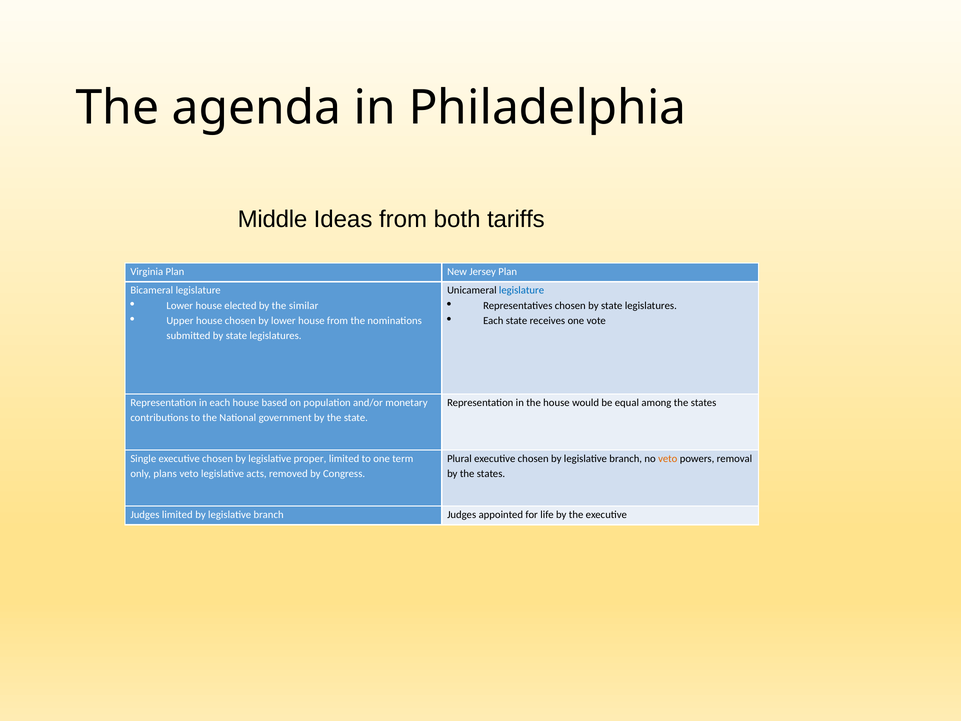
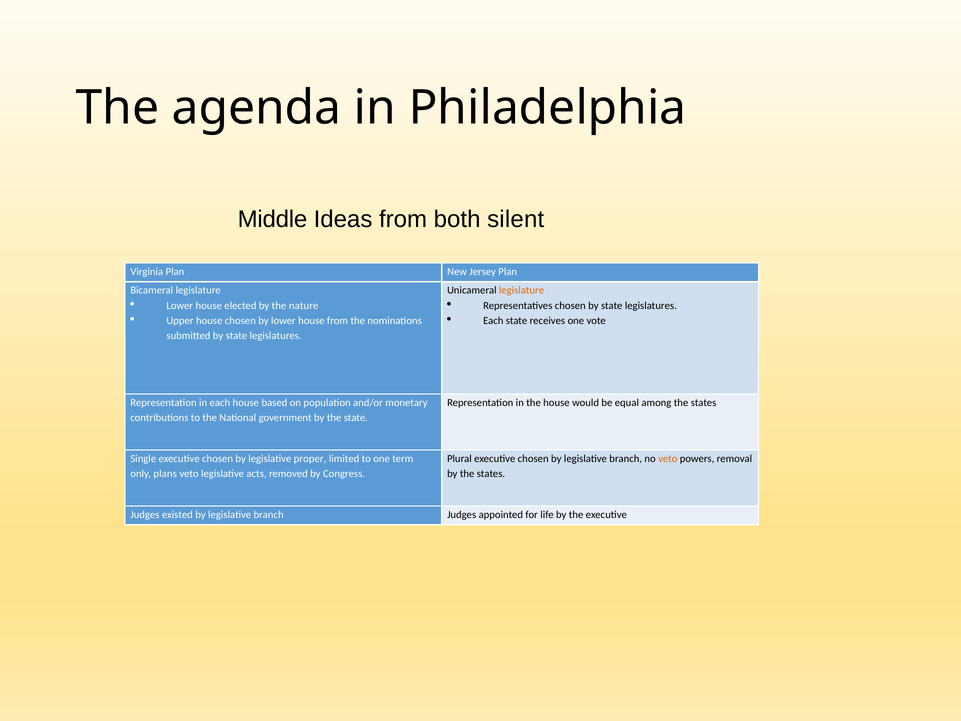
tariffs: tariffs -> silent (516, 219)
legislature colour: blue -> orange (522, 290)
similar: similar -> nature (304, 305)
Judges limited: limited -> existed (177, 515)
